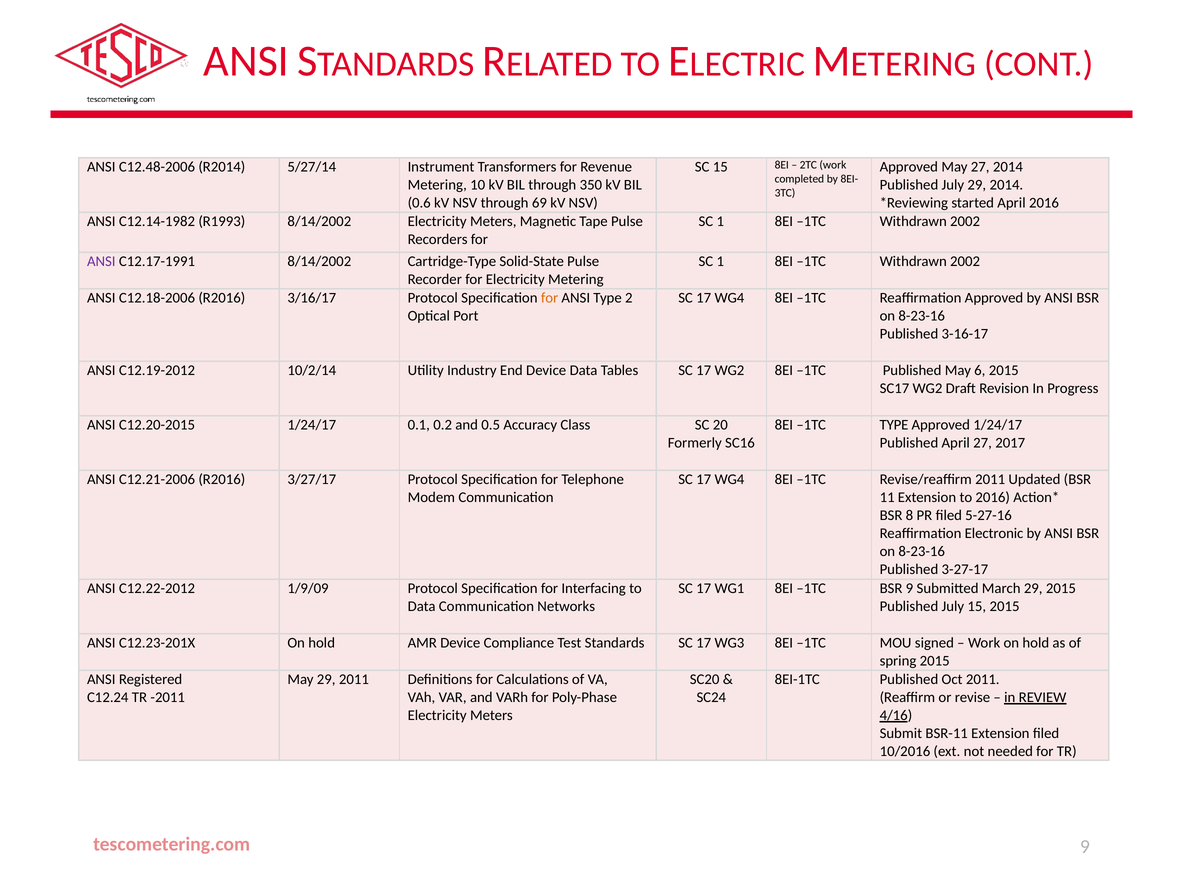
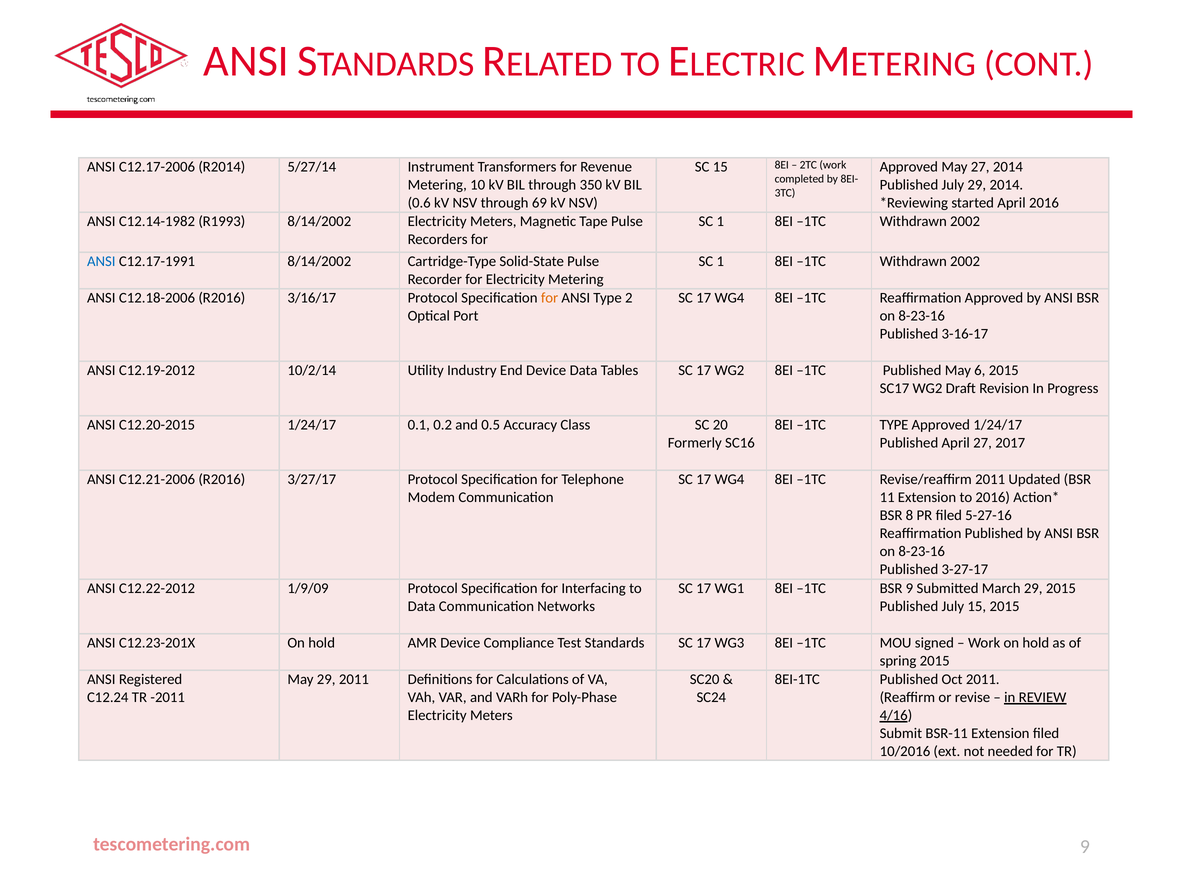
C12.48-2006: C12.48-2006 -> C12.17-2006 (157, 167)
ANSI colour: purple -> blue (101, 262)
Reaffirmation Electronic: Electronic -> Published (994, 534)
